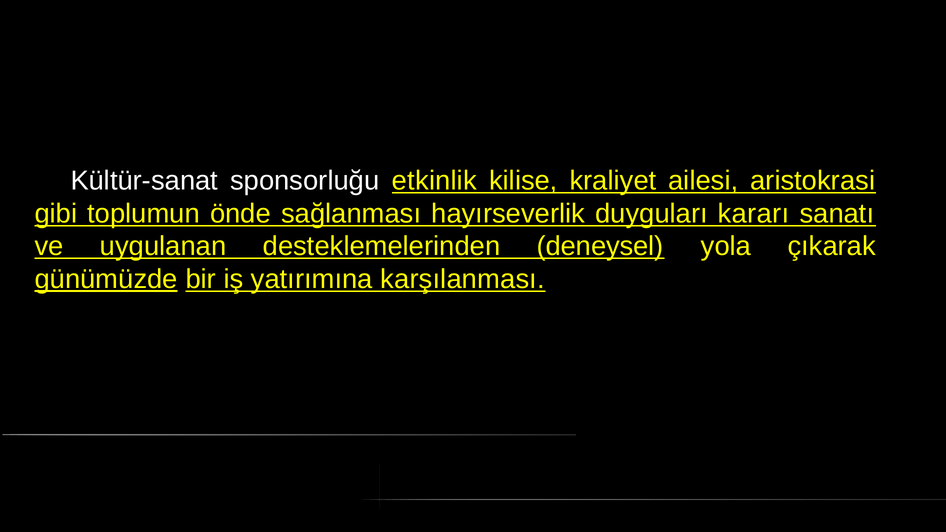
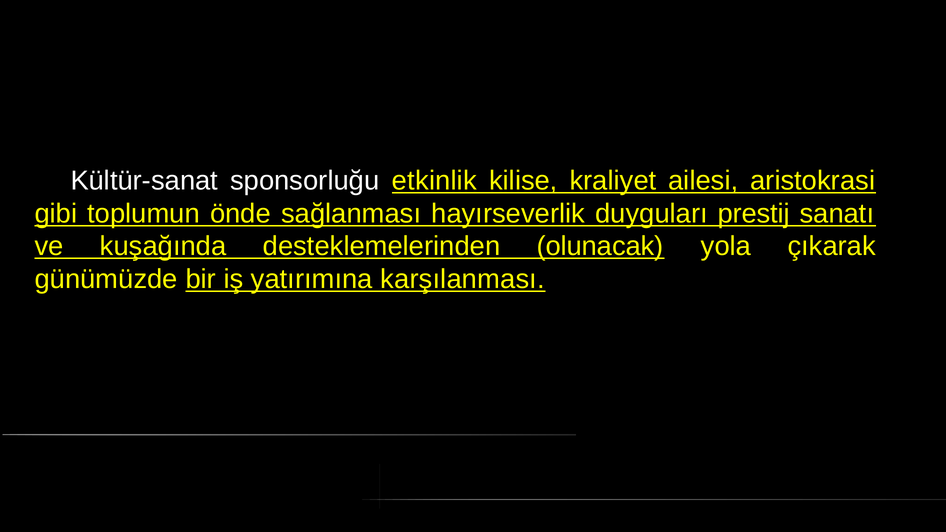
kararı: kararı -> prestij (754, 214)
uygulanan: uygulanan -> kuşağında (163, 246)
deneysel: deneysel -> olunacak (600, 246)
günümüzde underline: present -> none (106, 279)
